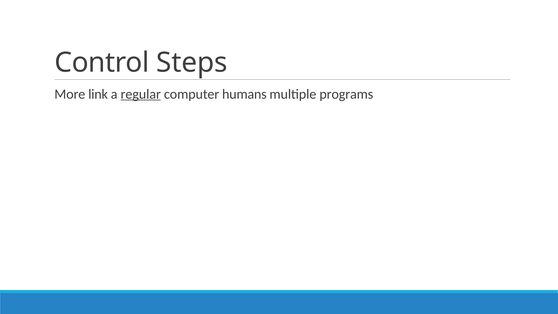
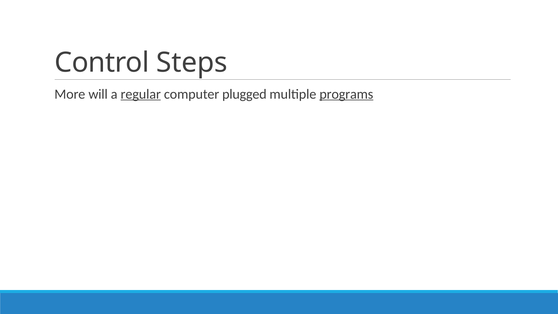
link: link -> will (98, 94)
humans: humans -> plugged (244, 94)
programs underline: none -> present (346, 94)
